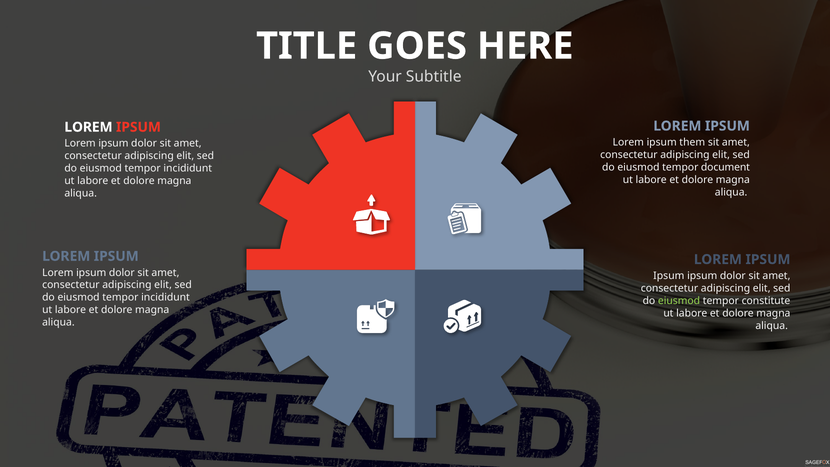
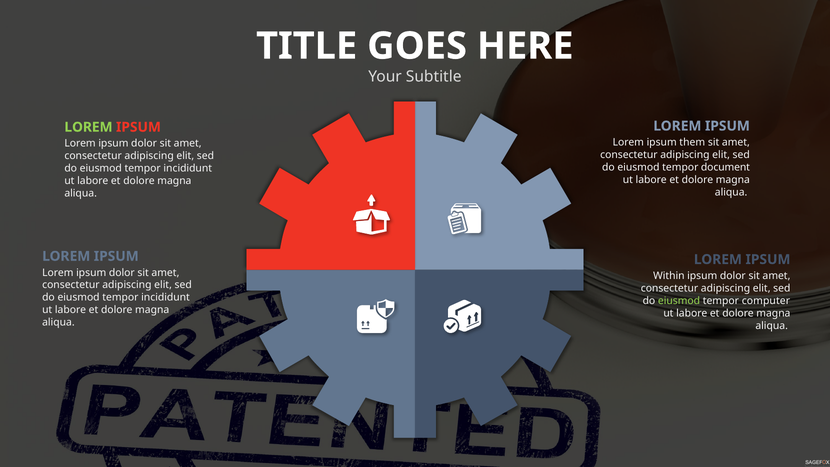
LOREM colour: white -> light green (88, 127)
Ipsum: Ipsum -> Within (669, 276)
constitute: constitute -> computer (766, 301)
